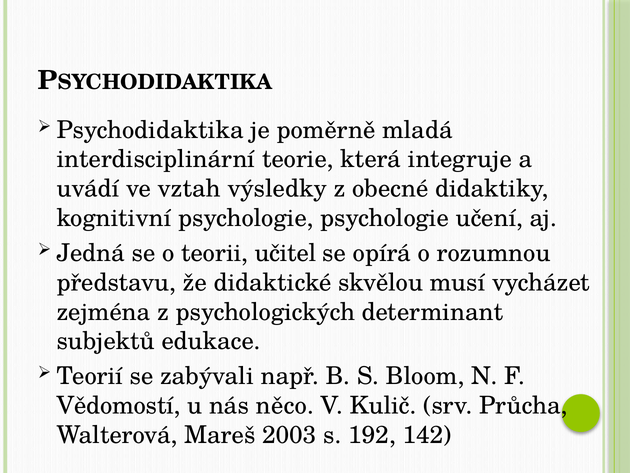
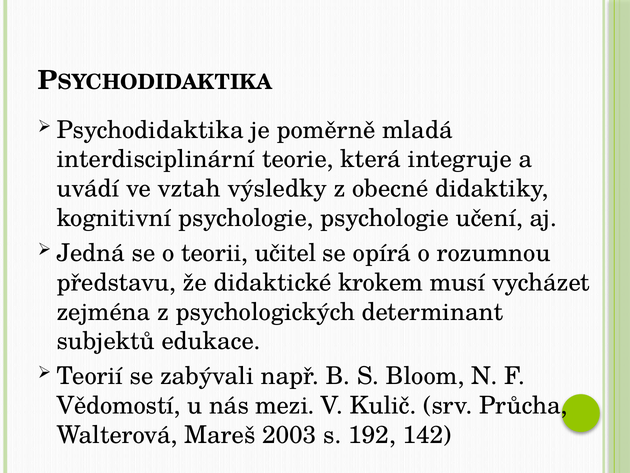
skvělou: skvělou -> krokem (381, 282)
něco: něco -> mezi (285, 405)
